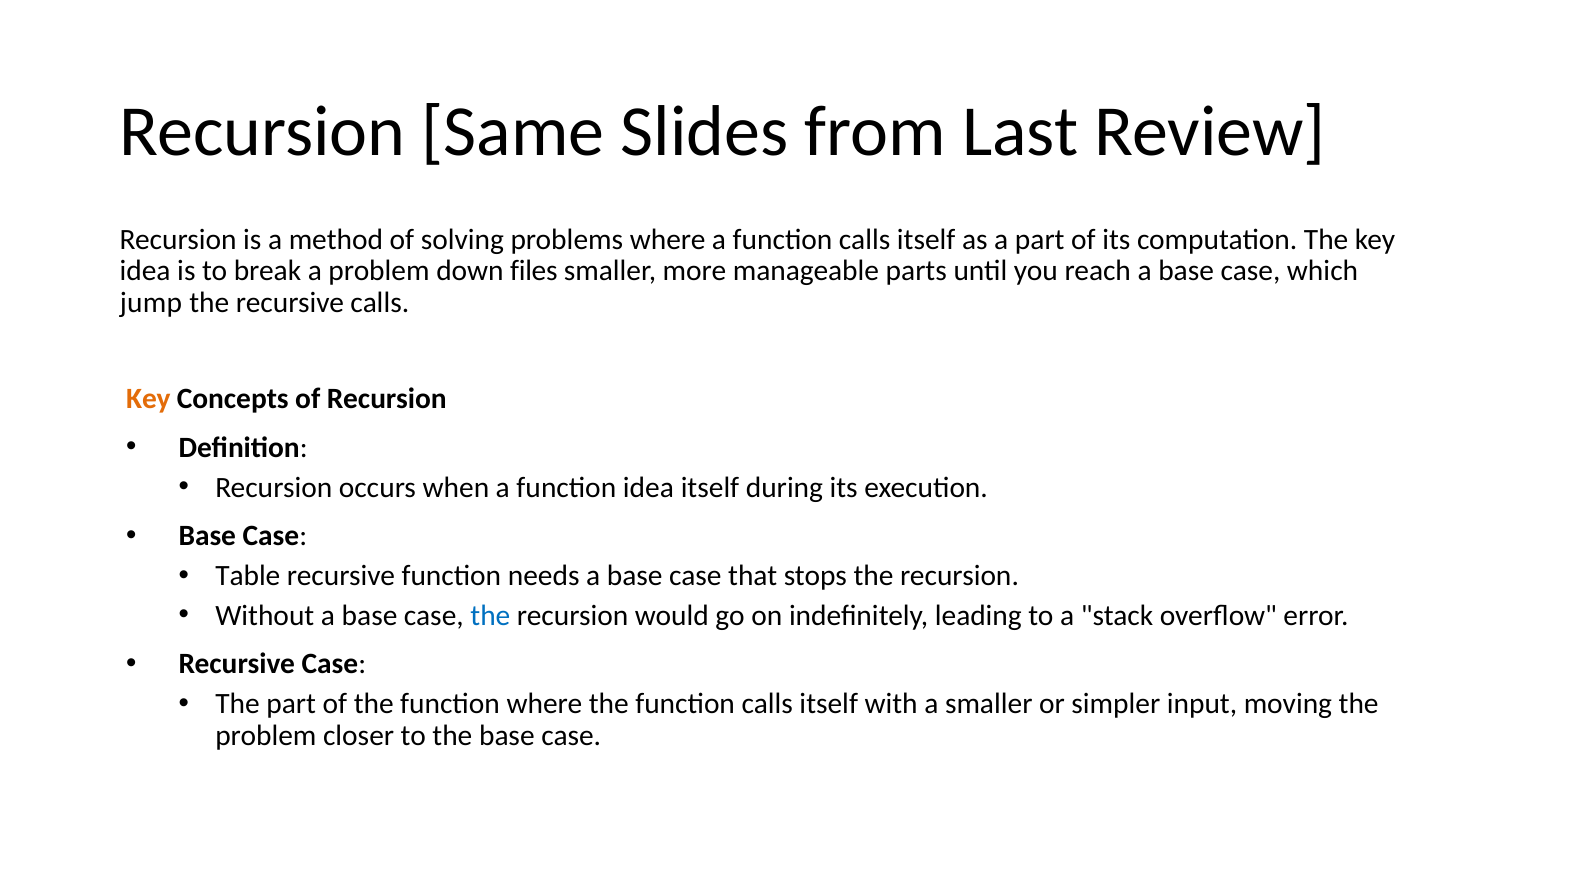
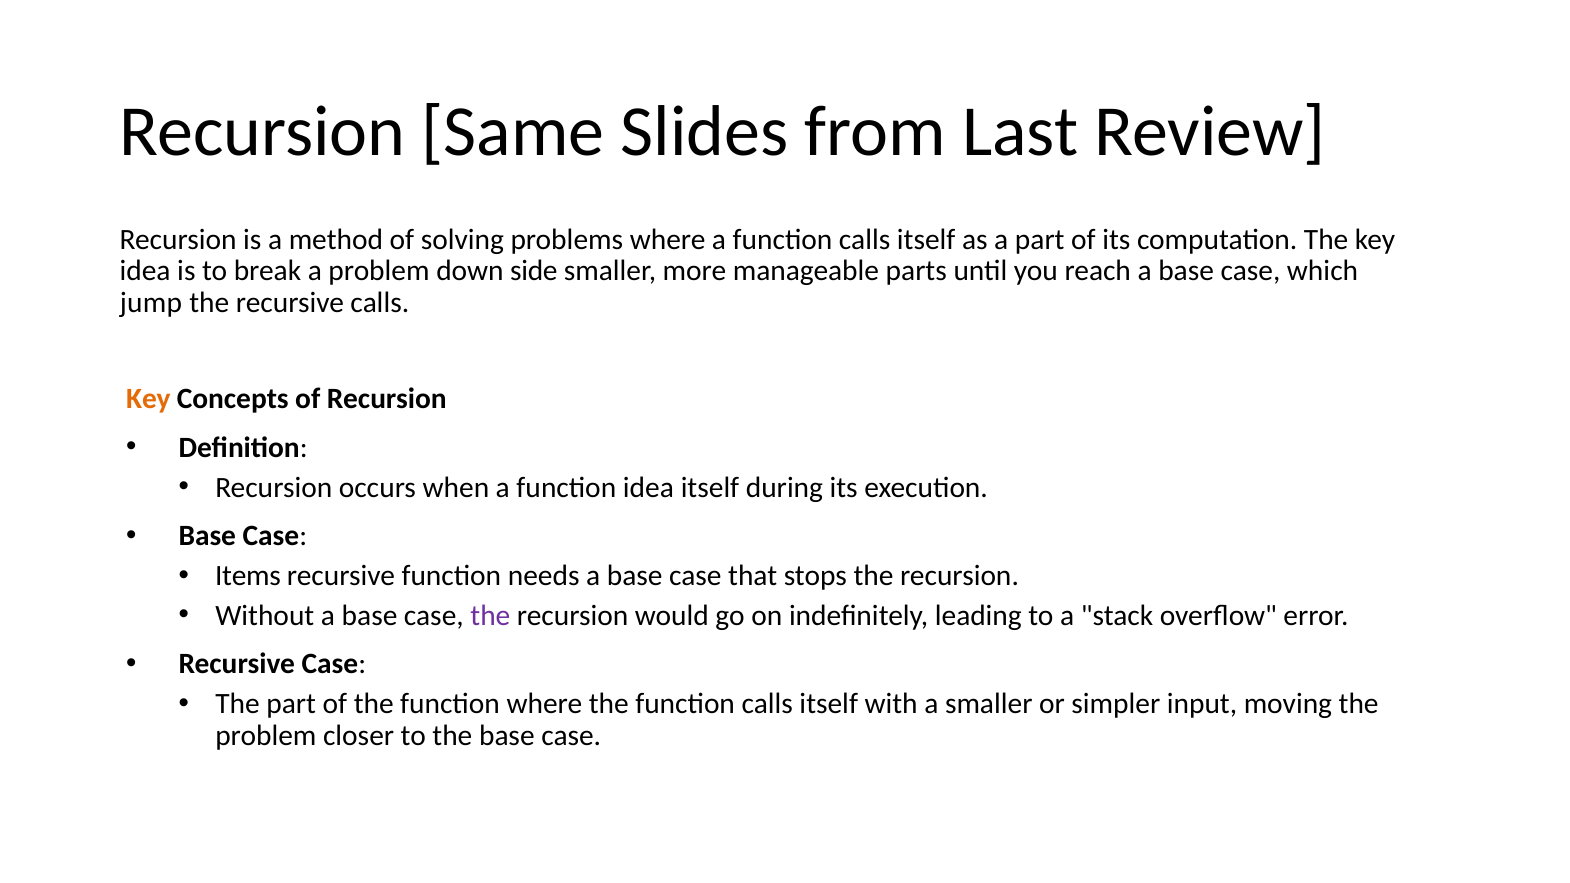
files: files -> side (534, 271)
Table: Table -> Items (248, 576)
the colour: blue -> purple (490, 615)
